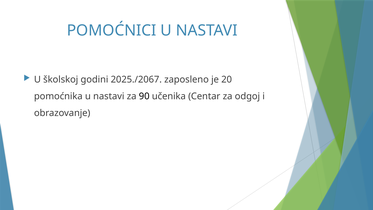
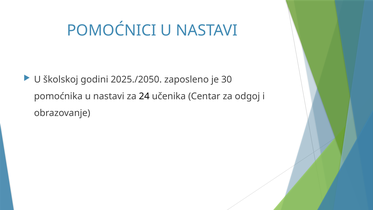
2025./2067: 2025./2067 -> 2025./2050 (136, 79)
20: 20 -> 30 (227, 79)
90: 90 -> 24 (144, 96)
